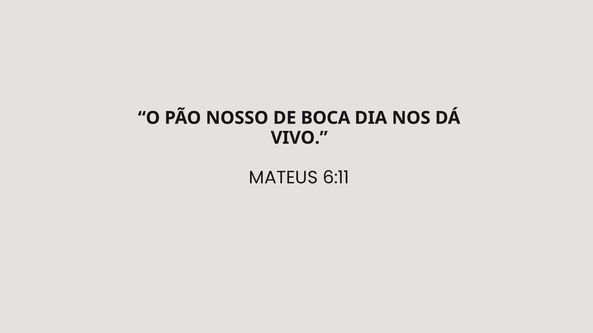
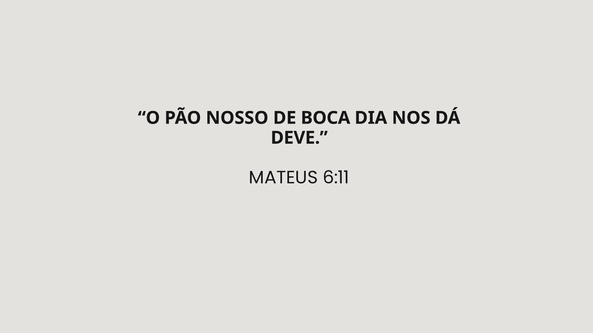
VIVO: VIVO -> DEVE (299, 138)
